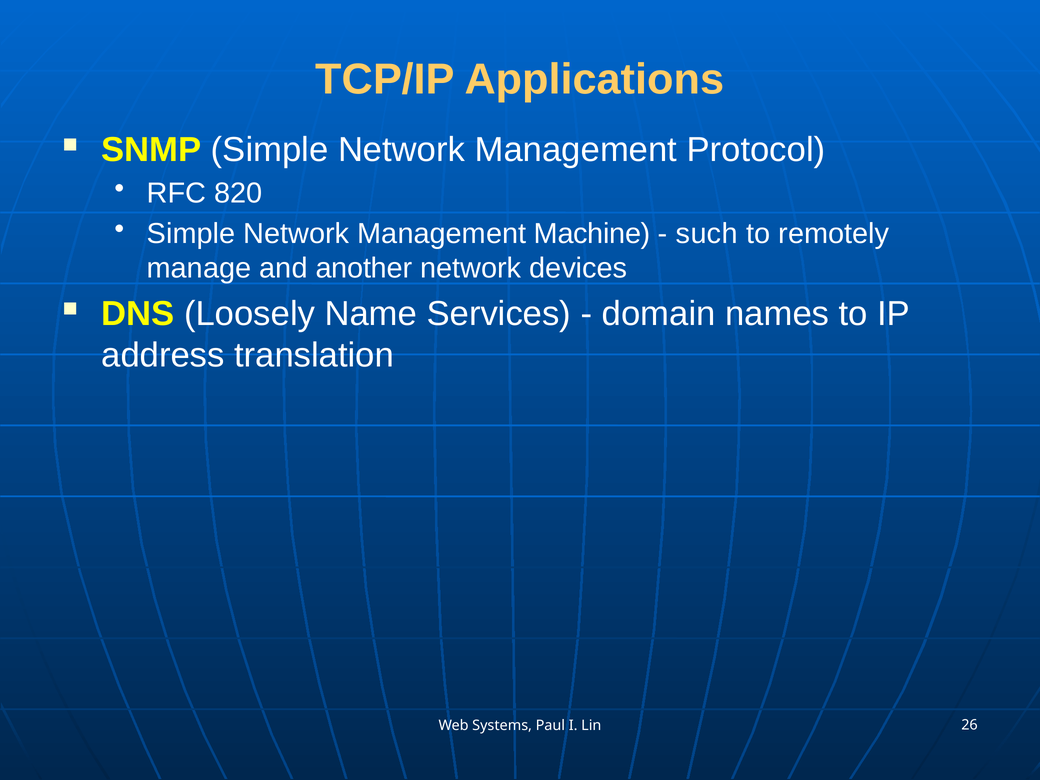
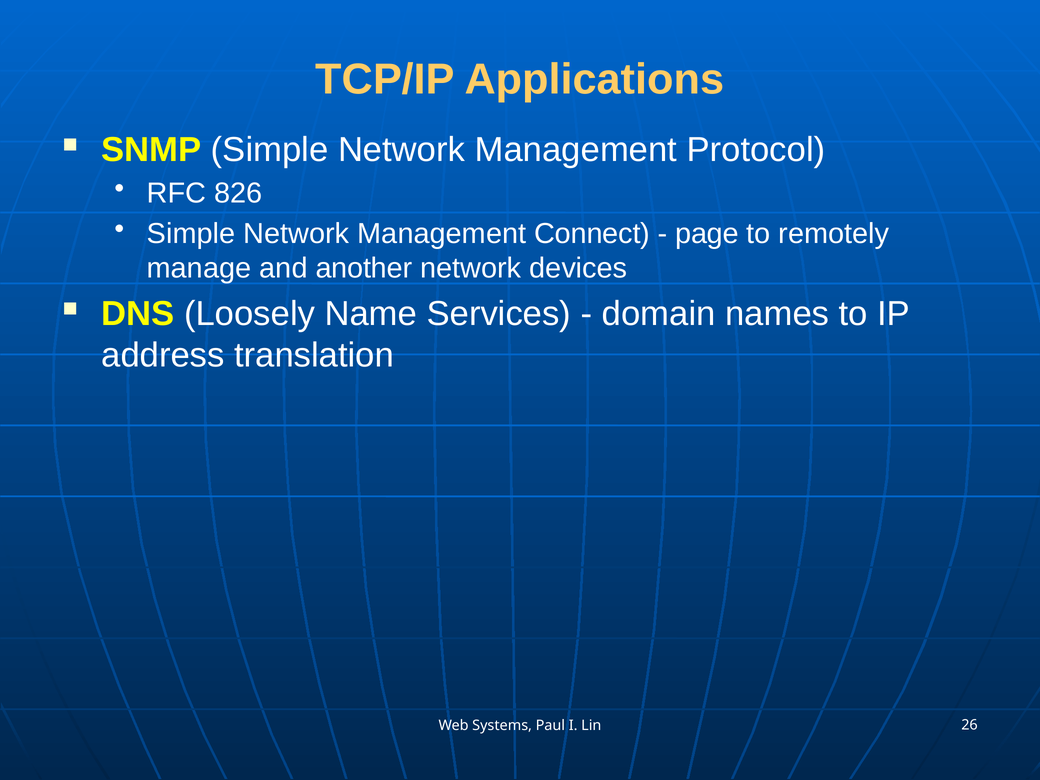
820: 820 -> 826 (238, 193)
Machine: Machine -> Connect (592, 234)
such: such -> page (707, 234)
